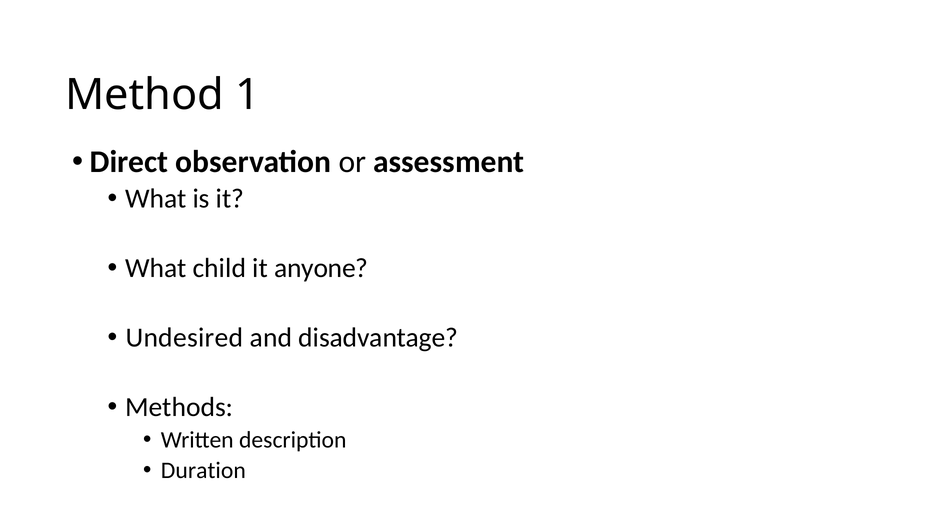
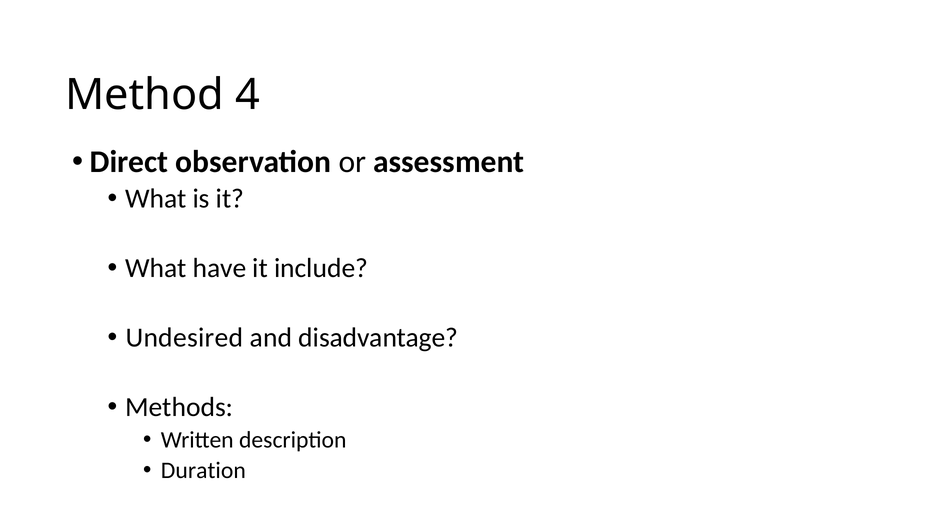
1: 1 -> 4 (248, 95)
child: child -> have (219, 268)
anyone: anyone -> include (321, 268)
